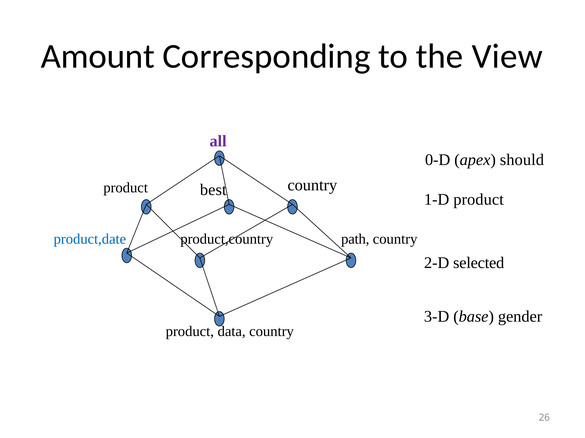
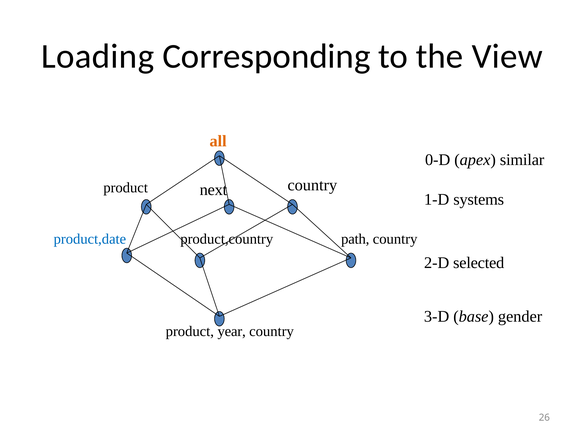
Amount: Amount -> Loading (98, 57)
all colour: purple -> orange (218, 141)
should: should -> similar (522, 160)
best: best -> next (213, 190)
1-D product: product -> systems (479, 200)
data: data -> year (232, 332)
